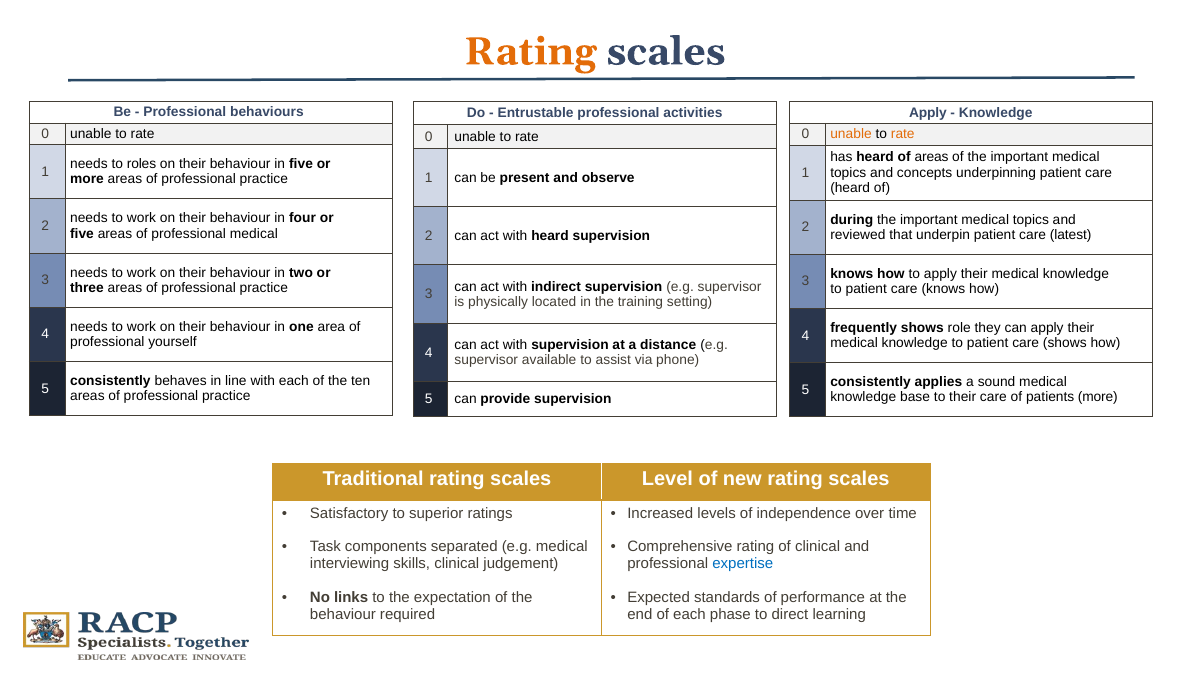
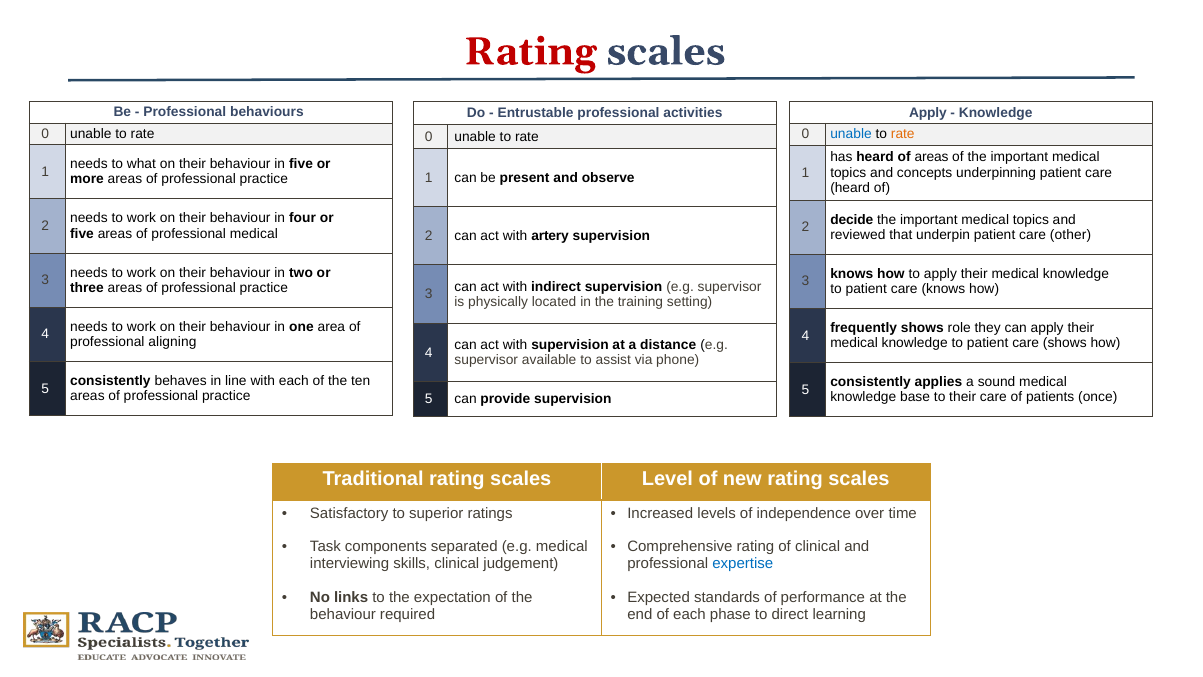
Rating colour: orange -> red (530, 52)
unable colour: orange -> blue (851, 134)
roles: roles -> what (141, 164)
during: during -> decide (852, 220)
latest: latest -> other (1071, 235)
with heard: heard -> artery (550, 236)
yourself: yourself -> aligning (172, 342)
patients more: more -> once (1098, 397)
